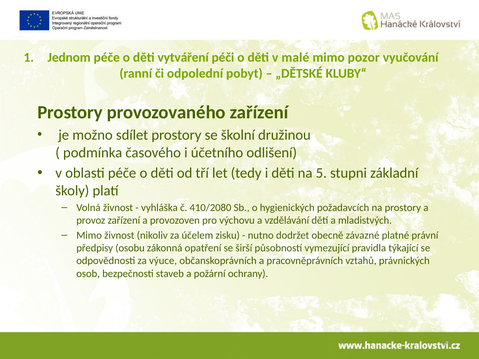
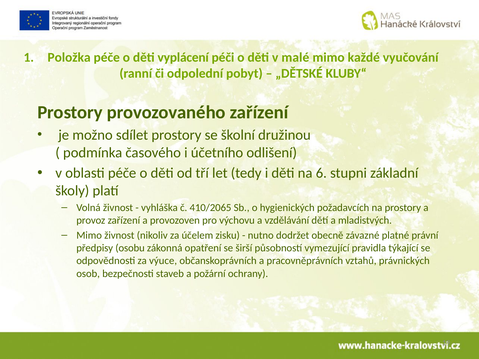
Jednom: Jednom -> Položka (69, 57)
vytváření: vytváření -> vyplácení (183, 57)
pozor: pozor -> každé (364, 57)
5: 5 -> 6 (321, 173)
410/2080: 410/2080 -> 410/2065 (211, 208)
